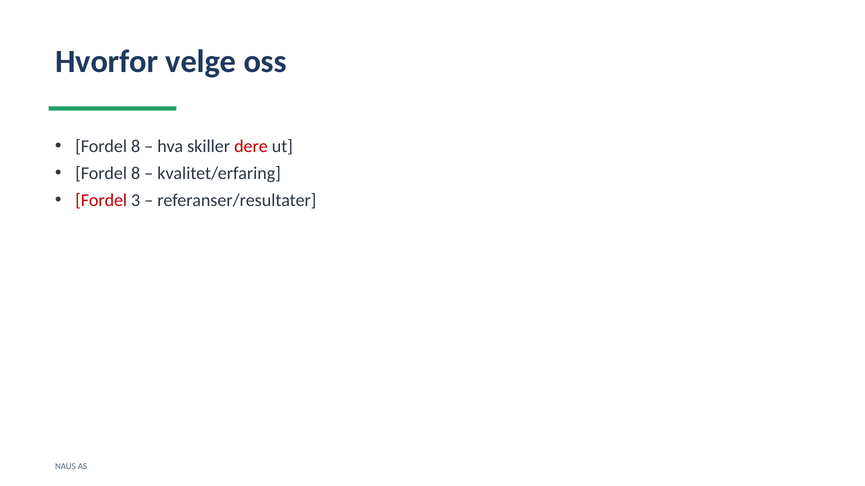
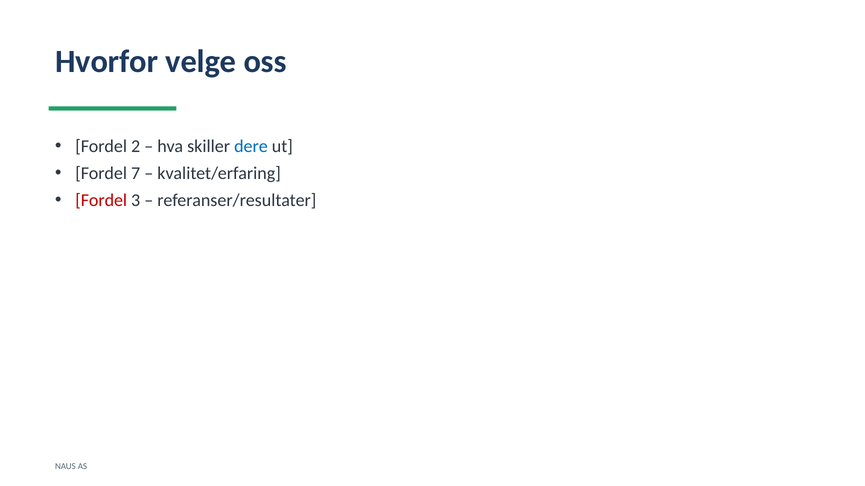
8: 8 -> 2 (136, 147)
dere colour: red -> blue (251, 147)
8: 8 -> 7 (136, 174)
